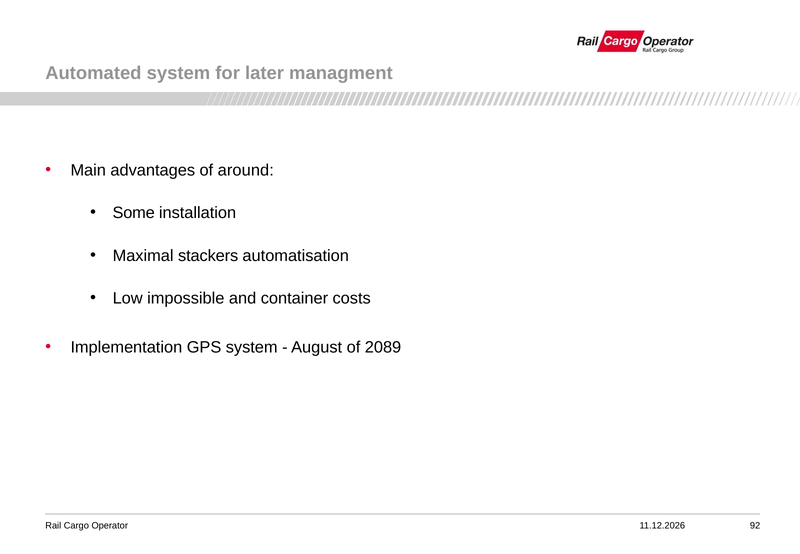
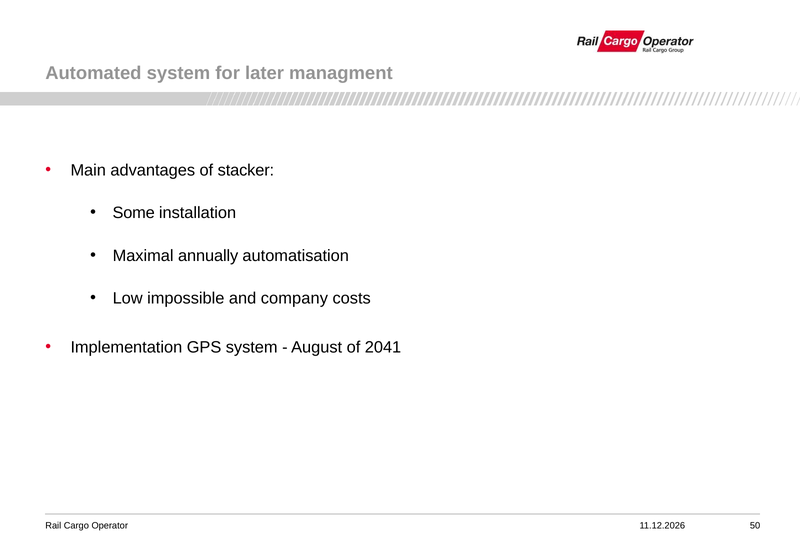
around: around -> stacker (246, 170)
stackers: stackers -> annually (208, 256)
container: container -> company (294, 298)
2089: 2089 -> 2041 (383, 347)
92: 92 -> 50 (755, 526)
